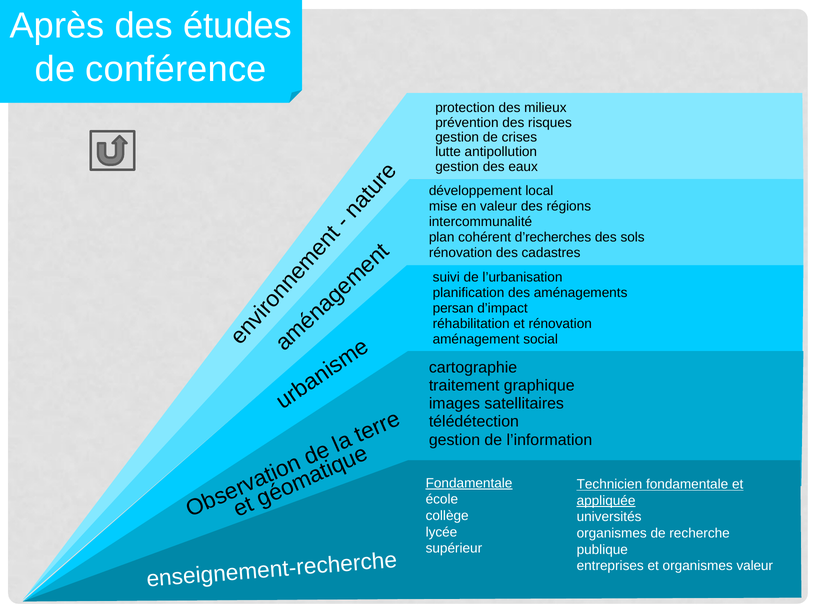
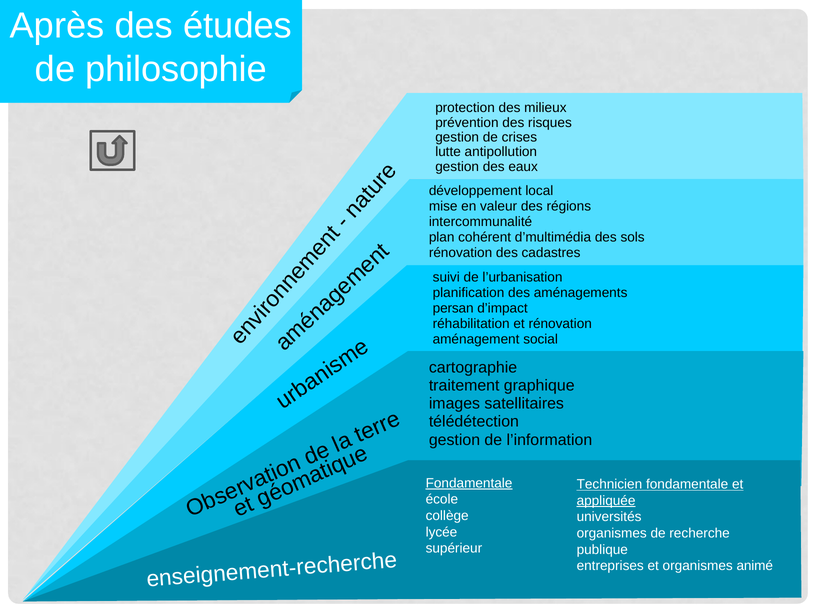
conférence: conférence -> philosophie (176, 69)
d’recherches: d’recherches -> d’multimédia (553, 237)
organismes valeur: valeur -> animé (755, 566)
